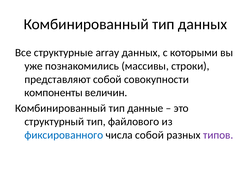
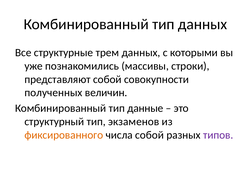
array: array -> трем (107, 53)
компоненты: компоненты -> полученных (53, 93)
файлового: файлового -> экзаменов (134, 122)
фиксированного colour: blue -> orange (64, 135)
